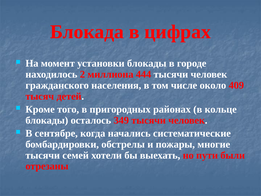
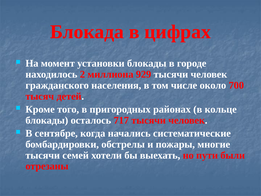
444: 444 -> 929 (144, 74)
409: 409 -> 700 (236, 85)
349: 349 -> 717 (121, 120)
